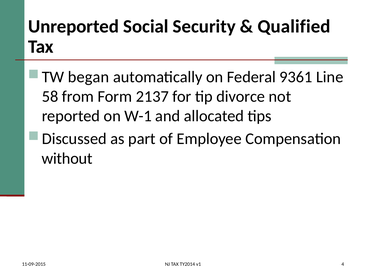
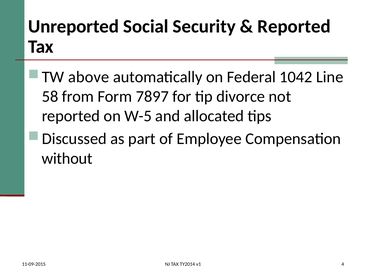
Qualified: Qualified -> Reported (294, 26)
began: began -> above (89, 77)
9361: 9361 -> 1042 (296, 77)
2137: 2137 -> 7897 (152, 96)
W-1: W-1 -> W-5 (138, 116)
